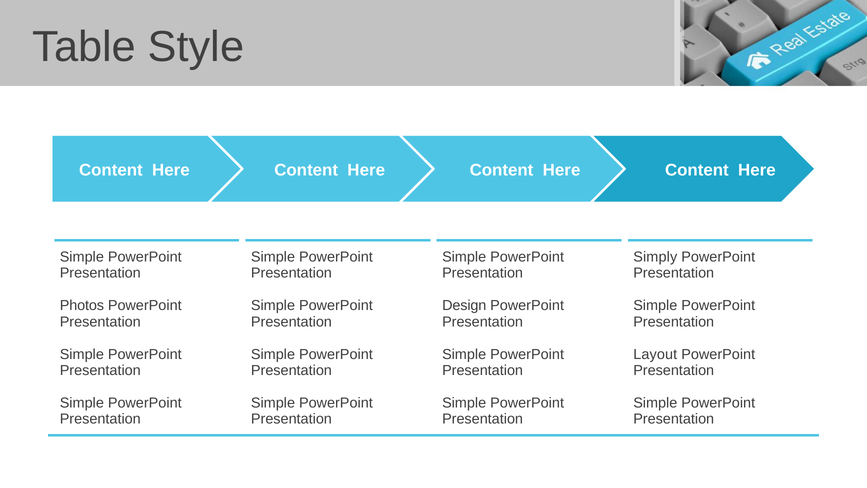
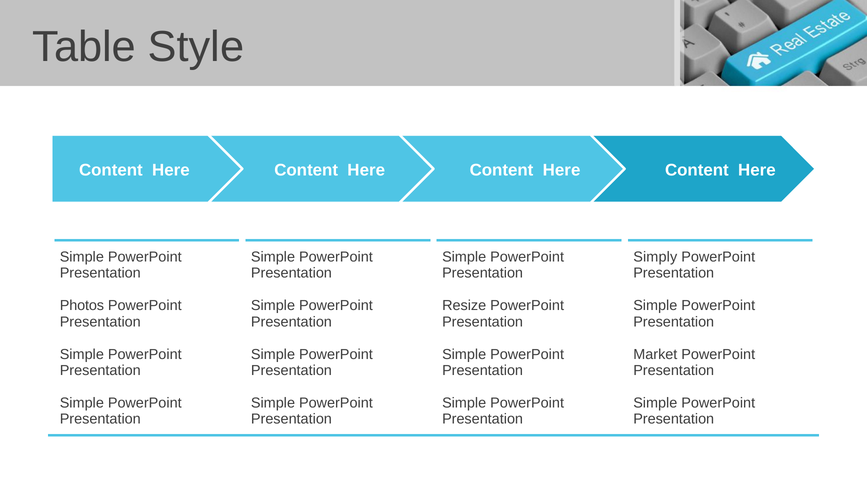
Design: Design -> Resize (464, 305)
Layout: Layout -> Market (655, 354)
